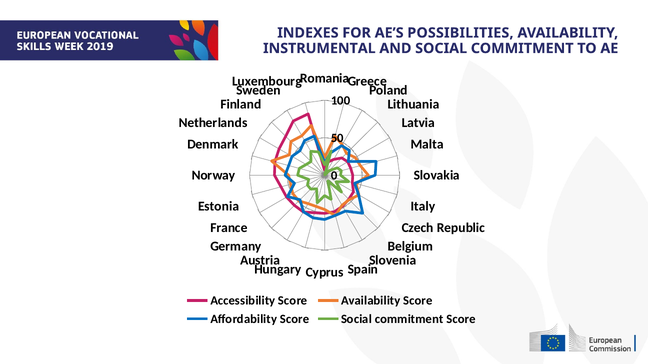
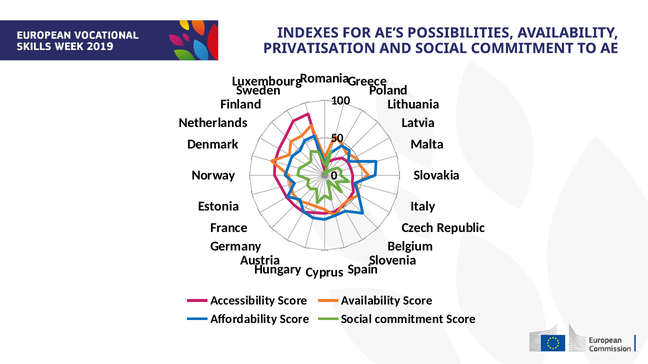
INSTRUMENTAL: INSTRUMENTAL -> PRIVATISATION (319, 48)
